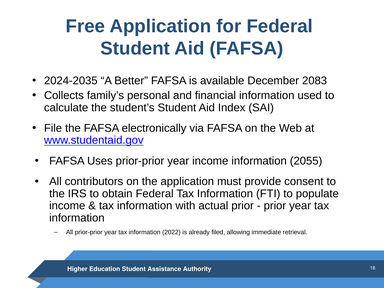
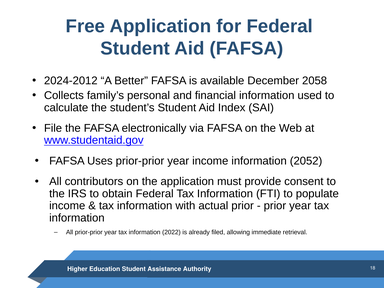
2024-2035: 2024-2035 -> 2024-2012 (71, 81)
2083: 2083 -> 2058 (315, 81)
2055: 2055 -> 2052 (306, 161)
